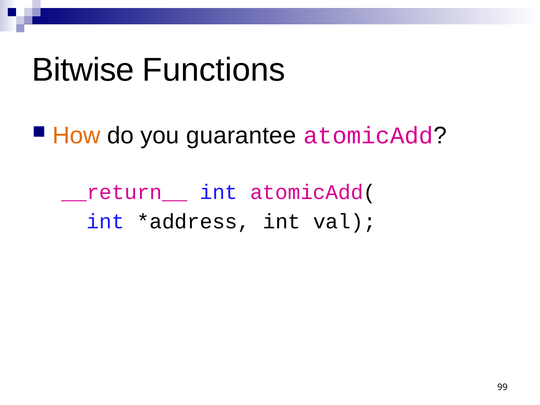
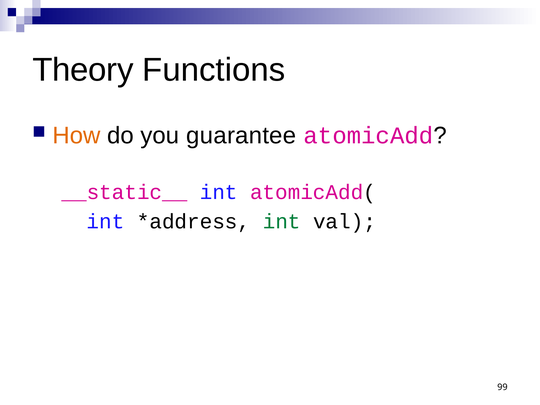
Bitwise: Bitwise -> Theory (83, 70)
__return__: __return__ -> __static__ (124, 192)
int colour: black -> green (282, 222)
